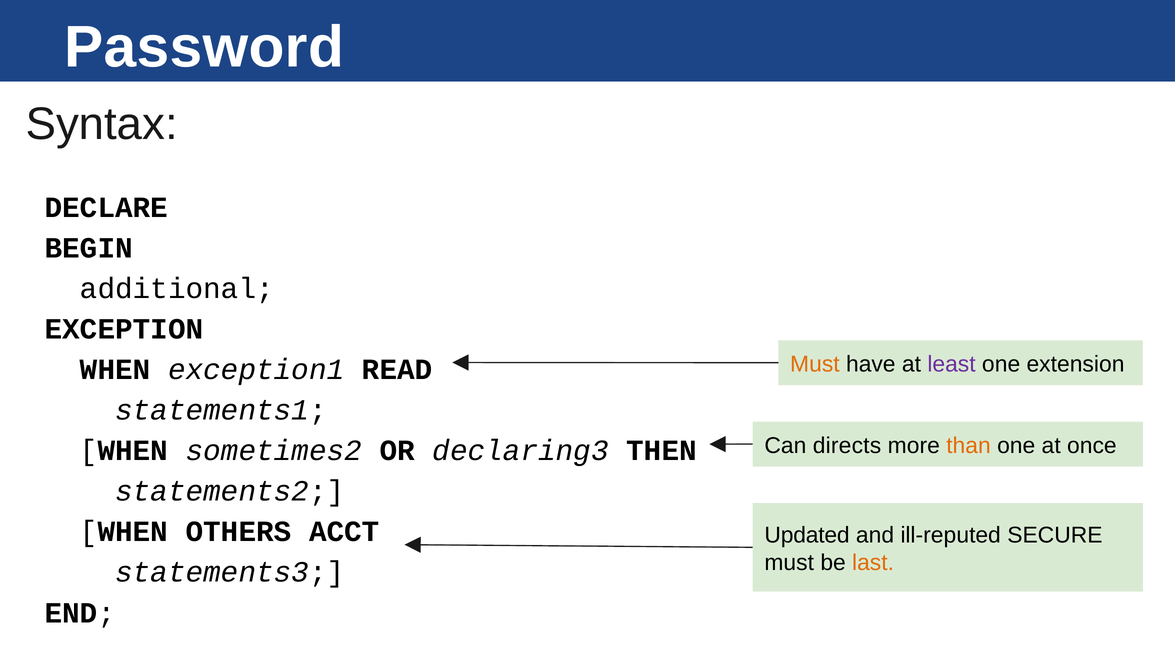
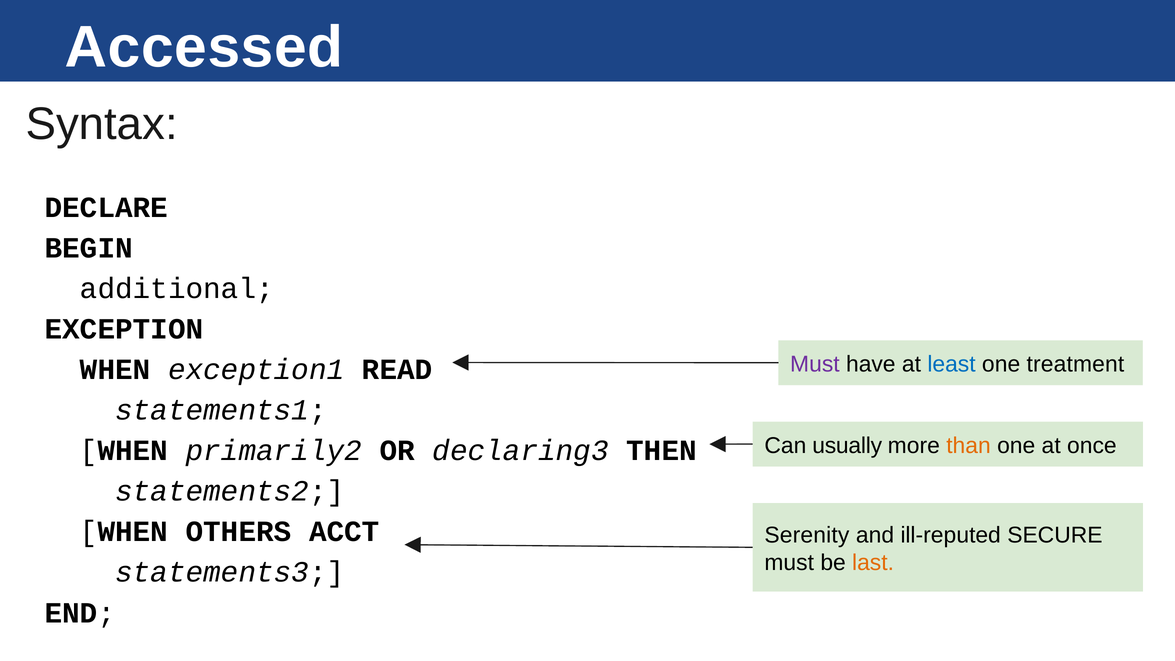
Password: Password -> Accessed (204, 47)
Must colour: orange -> purple (815, 364)
least colour: purple -> blue (951, 364)
extension: extension -> treatment (1075, 364)
directs: directs -> usually (847, 446)
sometimes2: sometimes2 -> primarily2 (274, 451)
Updated: Updated -> Serenity (807, 535)
